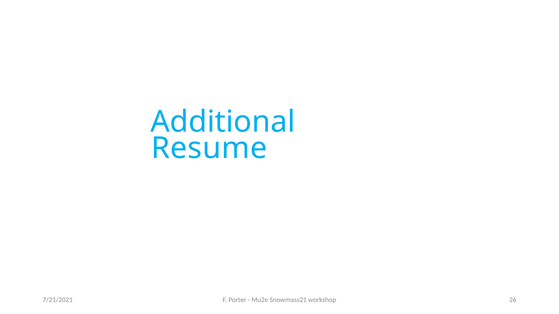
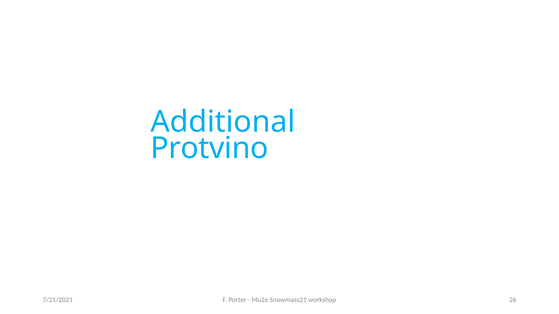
Resume: Resume -> Protvino (209, 148)
